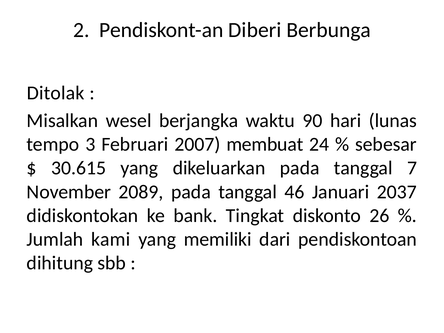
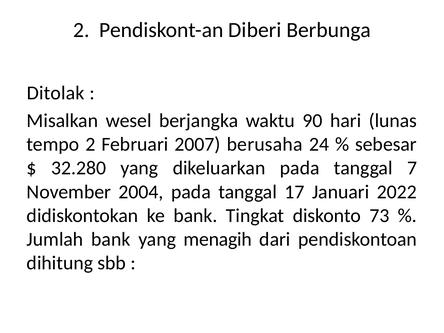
tempo 3: 3 -> 2 (90, 144)
membuat: membuat -> berusaha (265, 144)
30.615: 30.615 -> 32.280 (79, 168)
2089: 2089 -> 2004 (141, 192)
46: 46 -> 17 (294, 192)
2037: 2037 -> 2022 (397, 192)
26: 26 -> 73 (379, 216)
Jumlah kami: kami -> bank (111, 239)
memiliki: memiliki -> menagih (218, 239)
